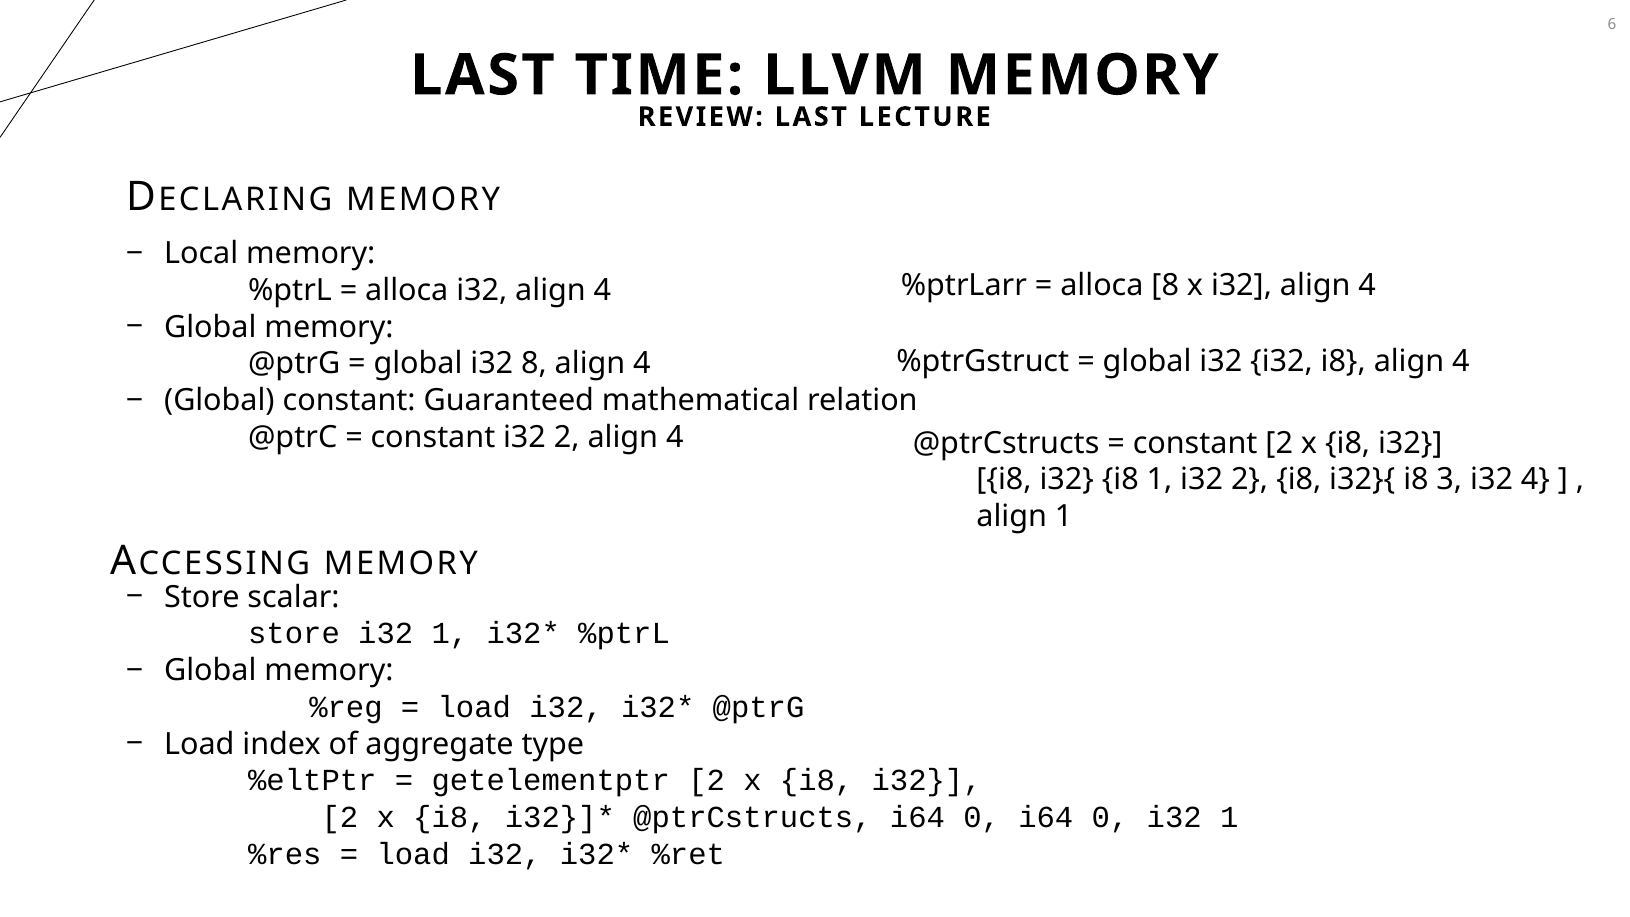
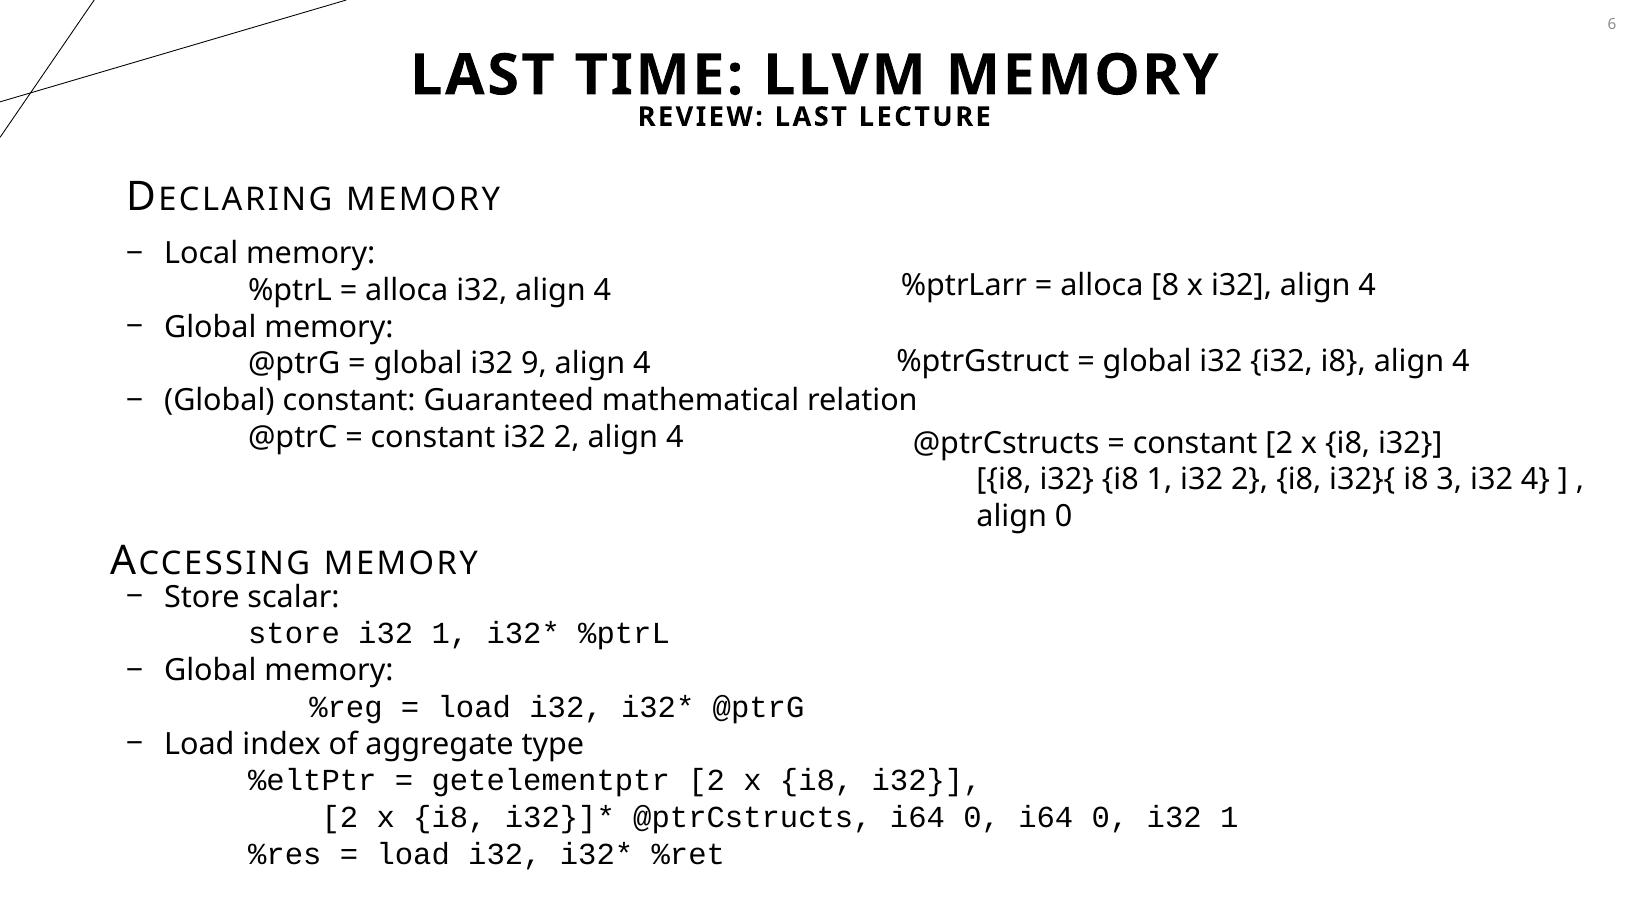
i32 8: 8 -> 9 (534, 364)
align 1: 1 -> 0 (1064, 516)
